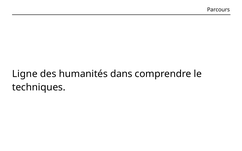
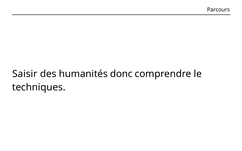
Ligne: Ligne -> Saisir (25, 74)
dans: dans -> donc (121, 74)
